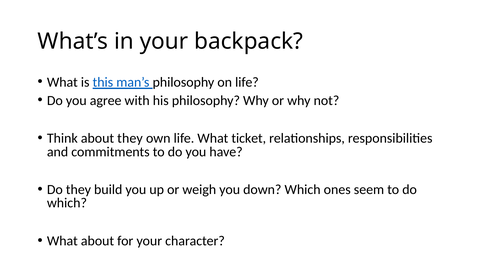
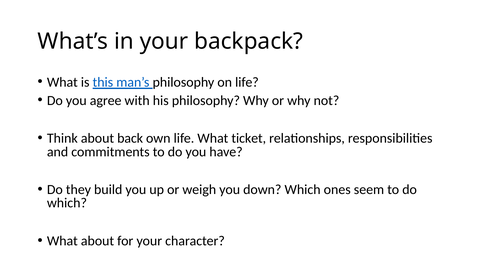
about they: they -> back (130, 138)
